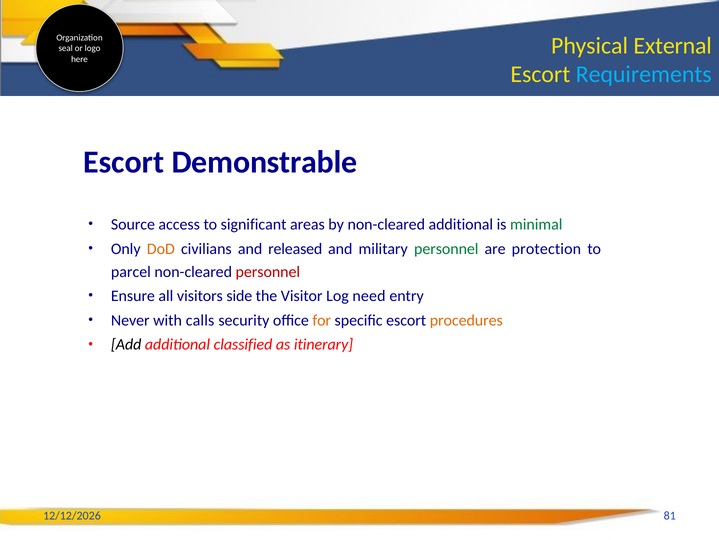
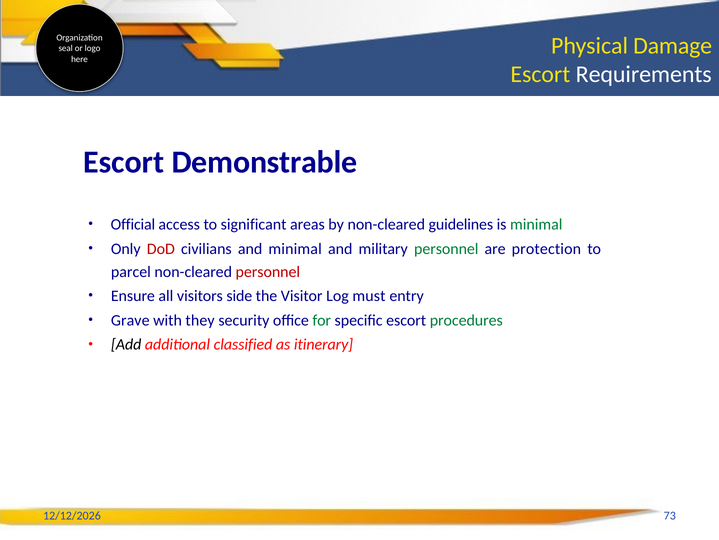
External: External -> Damage (673, 46)
Requirements colour: light blue -> white (644, 74)
Source: Source -> Official (133, 224)
non-cleared additional: additional -> guidelines (461, 224)
DoD colour: orange -> red (161, 249)
and released: released -> minimal (295, 249)
need: need -> must (369, 296)
Never: Never -> Grave (130, 320)
calls: calls -> they (200, 320)
for colour: orange -> green (322, 320)
procedures colour: orange -> green (466, 320)
81: 81 -> 73 (670, 515)
